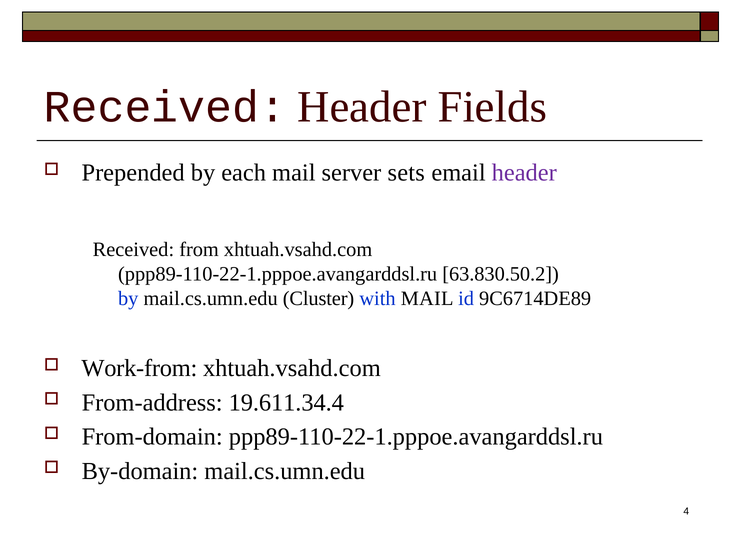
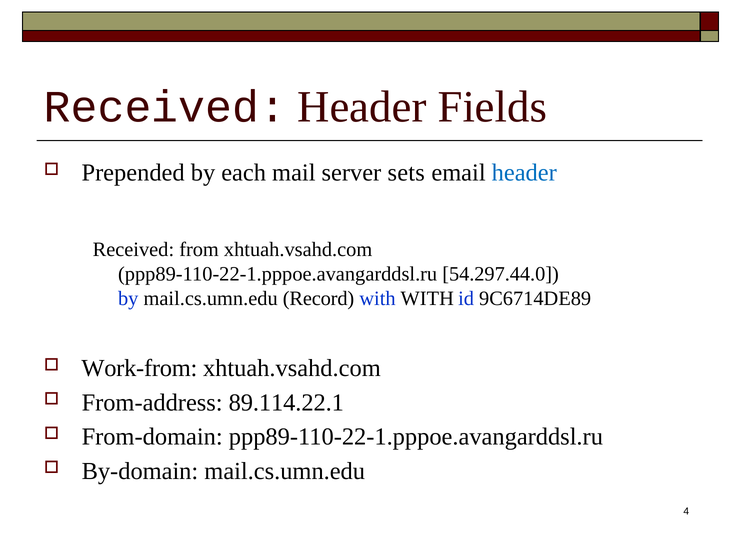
header colour: purple -> blue (524, 173)
63.830.50.2: 63.830.50.2 -> 54.297.44.0 (501, 274)
Cluster: Cluster -> Record (319, 298)
with MAIL: MAIL -> WITH (427, 298)
19.611.34.4: 19.611.34.4 -> 89.114.22.1 (286, 402)
